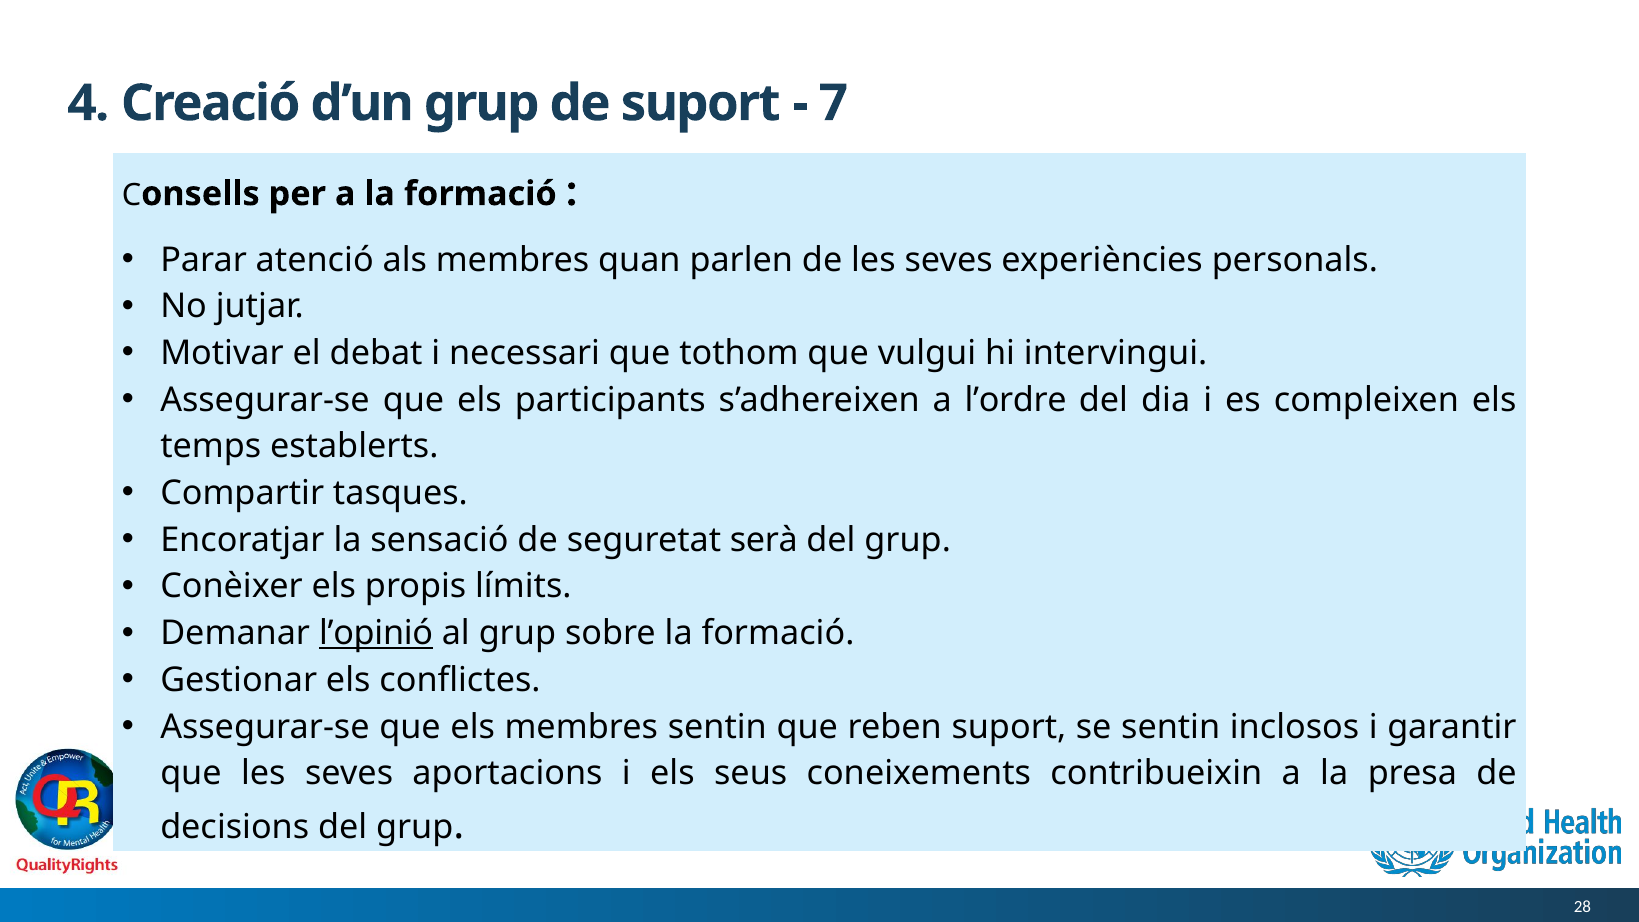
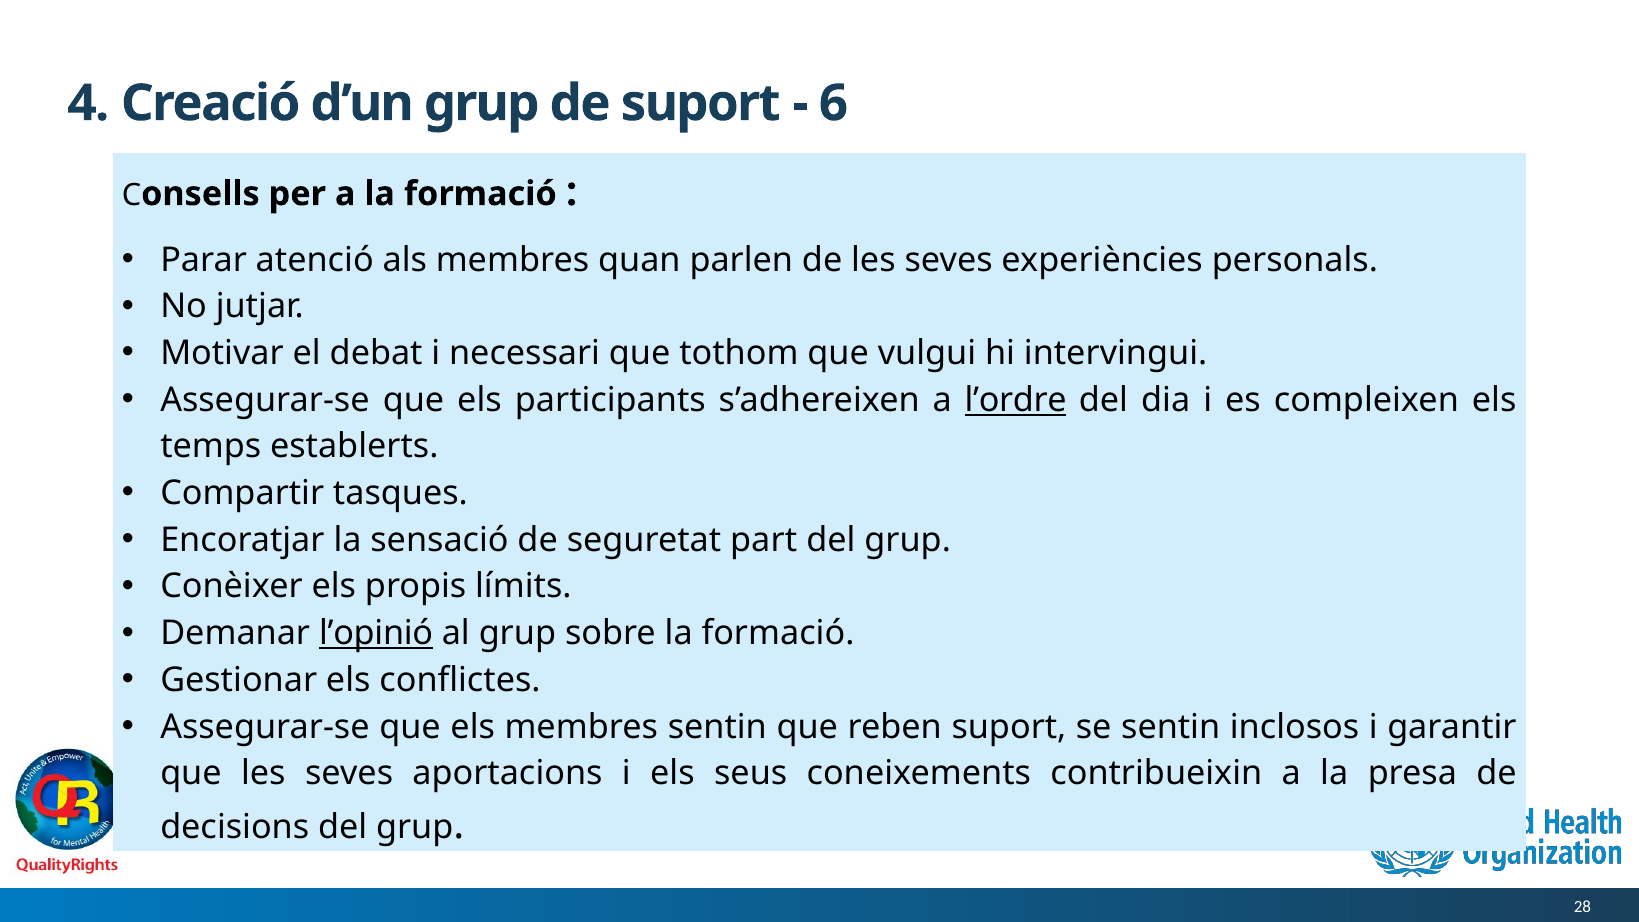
7: 7 -> 6 (833, 103)
l’ordre underline: none -> present (1016, 400)
serà: serà -> part (764, 540)
